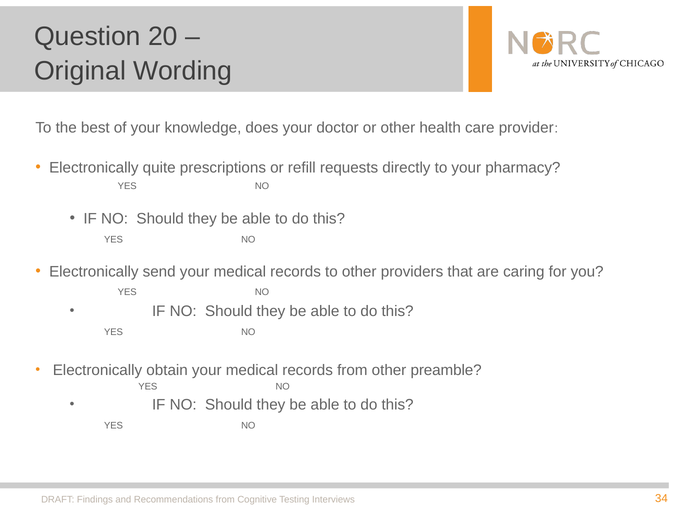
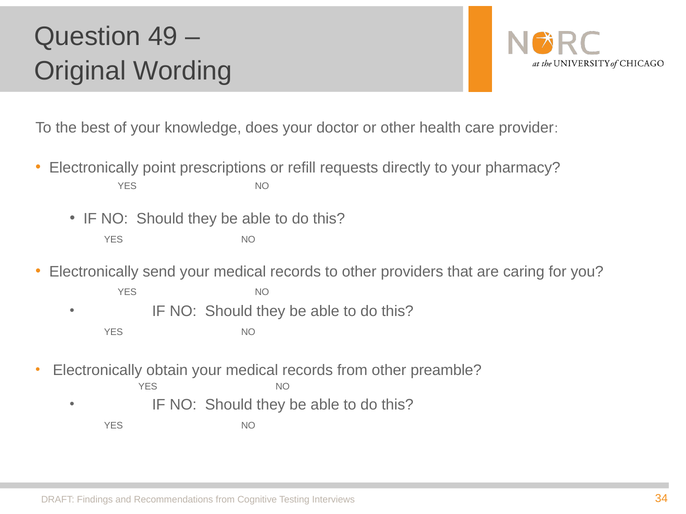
20: 20 -> 49 (163, 37)
quite: quite -> point (159, 168)
